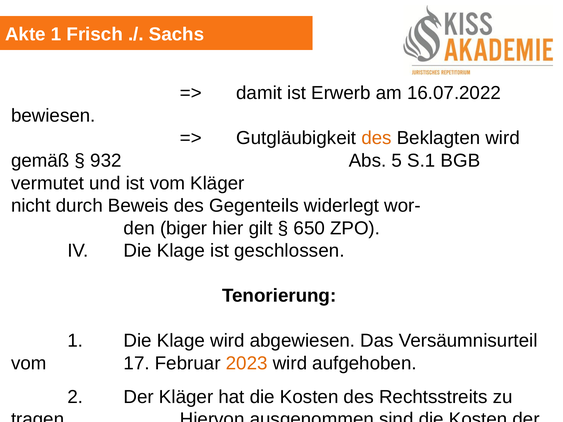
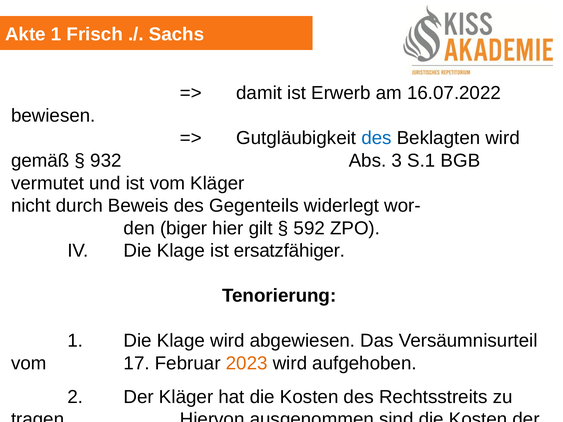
des colour: orange -> blue (376, 138)
5: 5 -> 3 (397, 161)
650: 650 -> 592 (309, 228)
geschlossen: geschlossen -> ersatzfähiger (290, 251)
